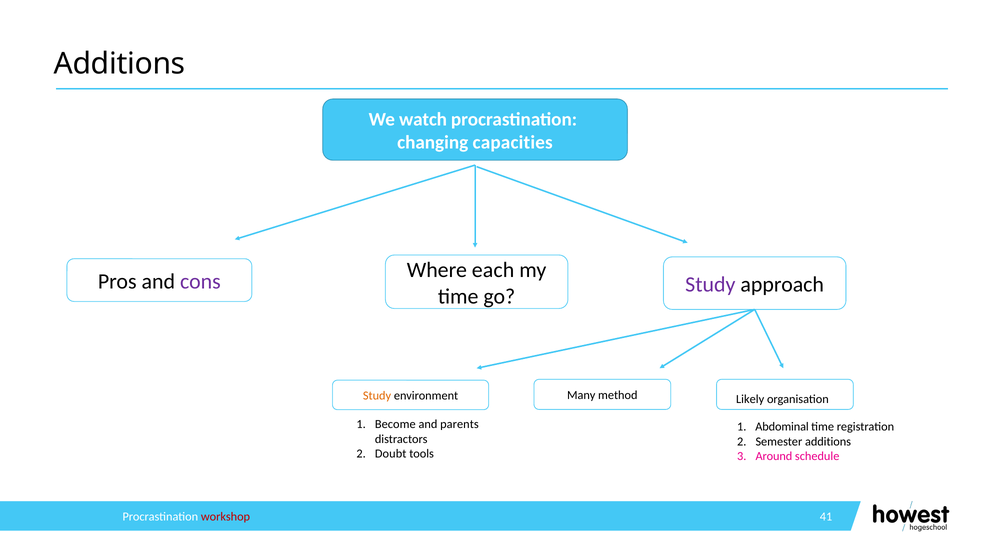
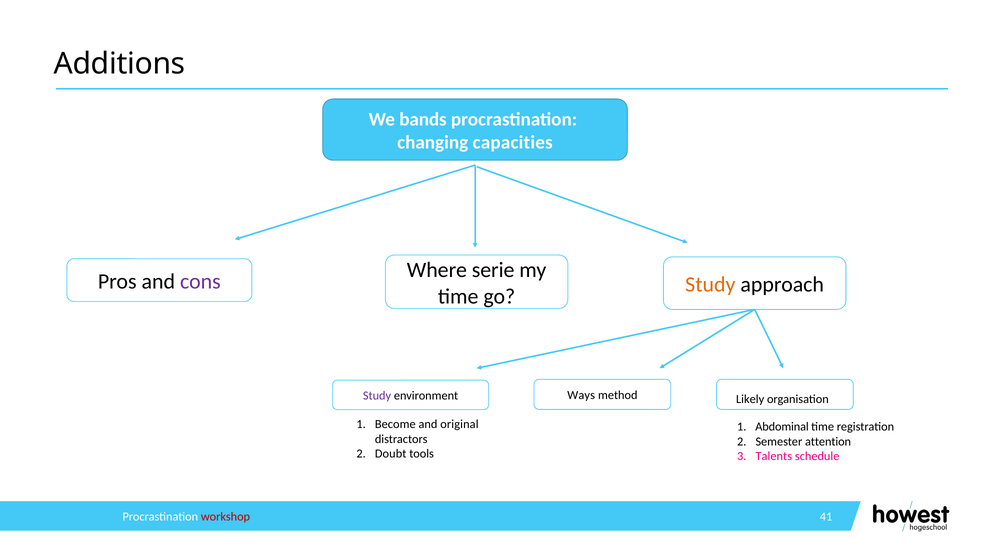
watch: watch -> bands (423, 119)
each: each -> serie (493, 270)
Study colour: purple -> orange (710, 285)
Many: Many -> Ways (581, 395)
Study colour: orange -> purple (377, 396)
parents: parents -> original (459, 424)
Semester additions: additions -> attention (828, 442)
Around: Around -> Talents (774, 456)
